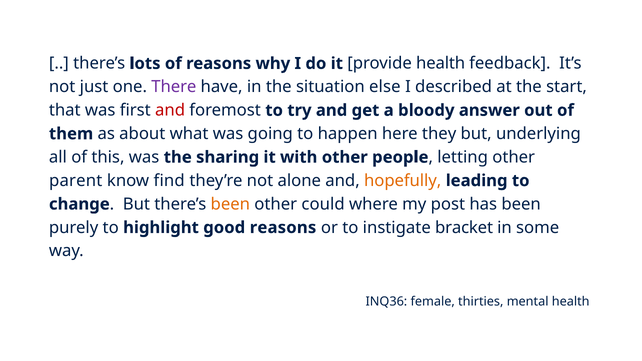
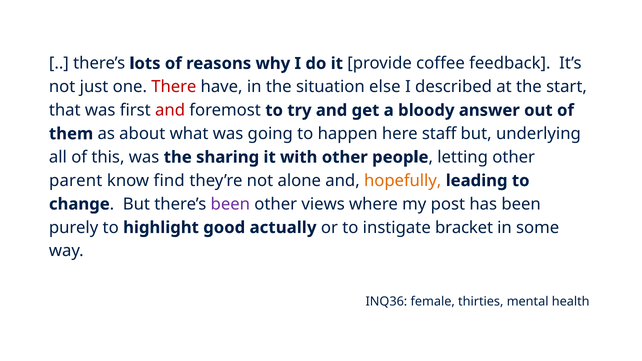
provide health: health -> coffee (441, 63)
There colour: purple -> red (174, 87)
they: they -> staff (439, 134)
been colour: orange -> purple (230, 204)
could: could -> views (323, 204)
good reasons: reasons -> actually (283, 228)
